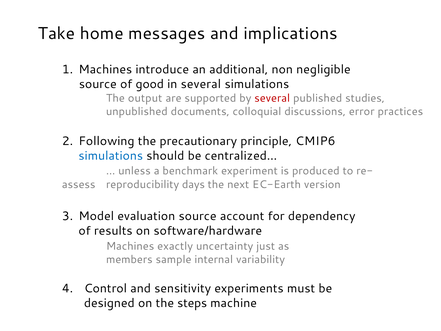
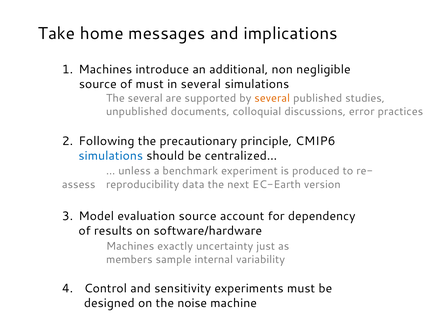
of good: good -> must (150, 84)
The output: output -> several (145, 98)
several colour: red -> orange (272, 98)
days: days -> data (193, 184)
steps: steps -> noise (192, 303)
